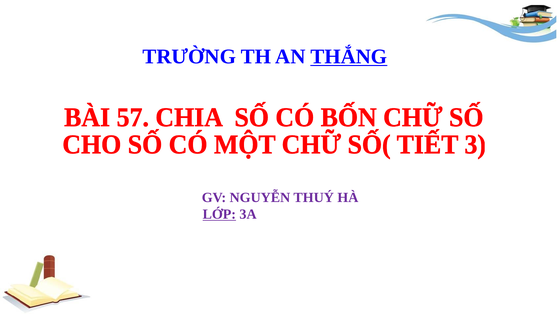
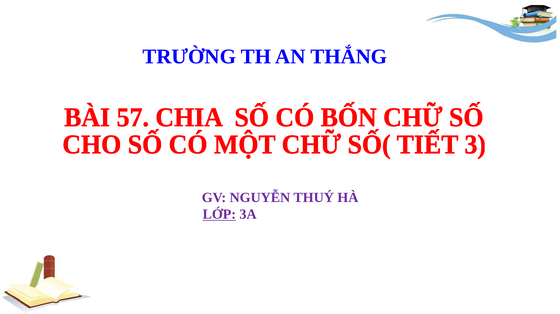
THẮNG underline: present -> none (349, 57)
